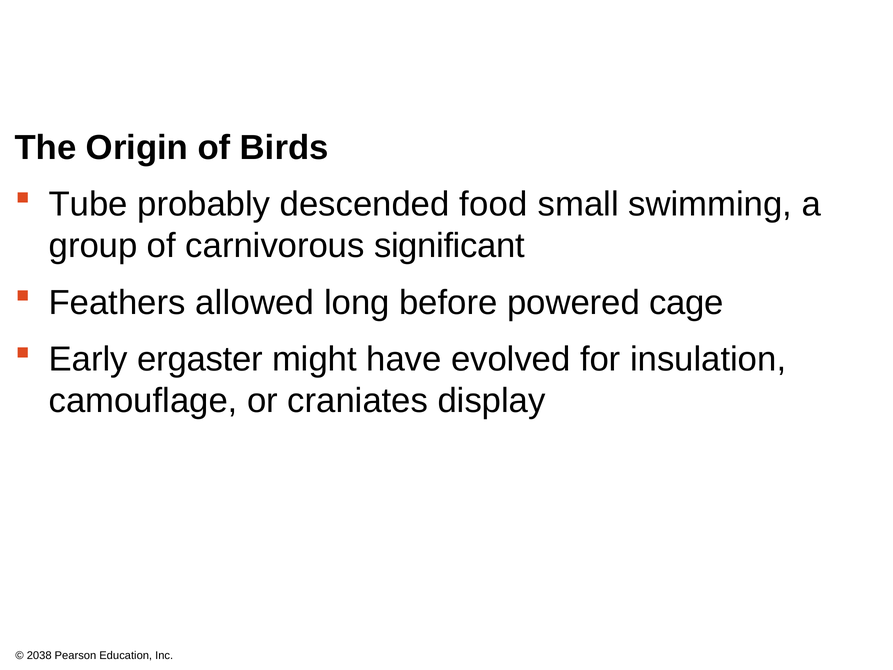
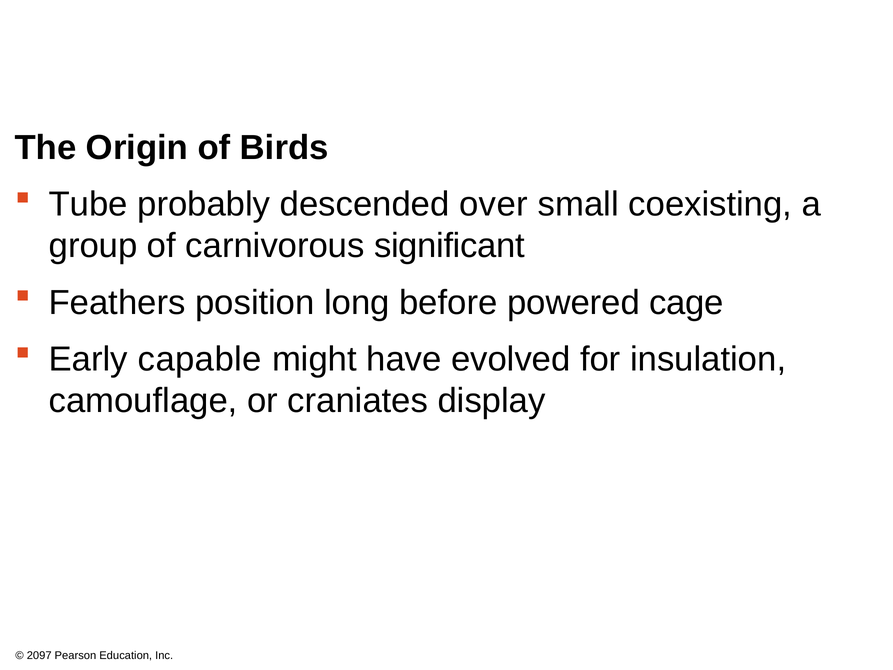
food: food -> over (493, 204)
swimming: swimming -> coexisting (710, 204)
allowed: allowed -> position (255, 302)
ergaster: ergaster -> capable (200, 359)
2038: 2038 -> 2097 (39, 655)
